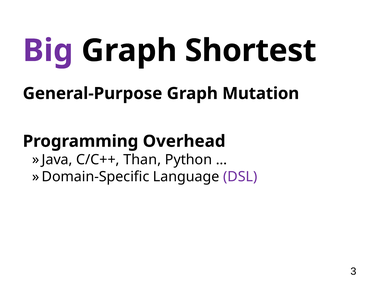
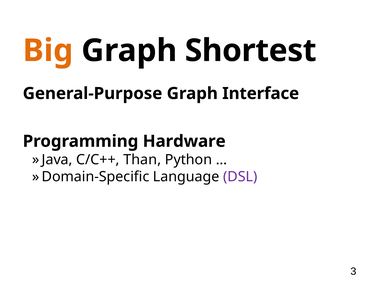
Big colour: purple -> orange (48, 51)
Mutation: Mutation -> Interface (261, 94)
Overhead: Overhead -> Hardware (184, 141)
